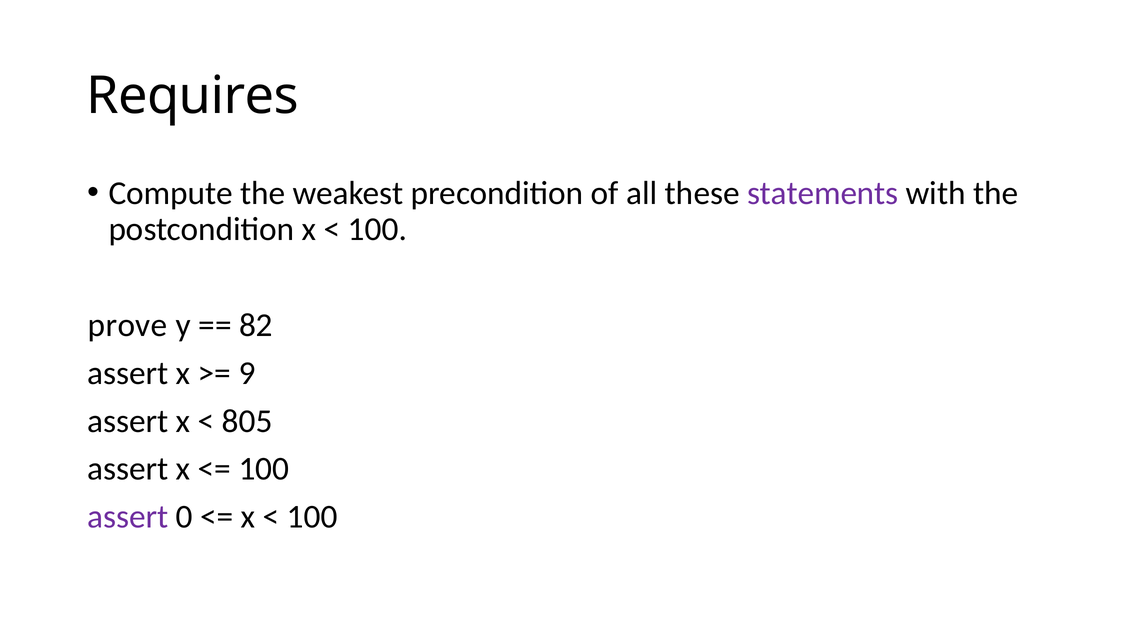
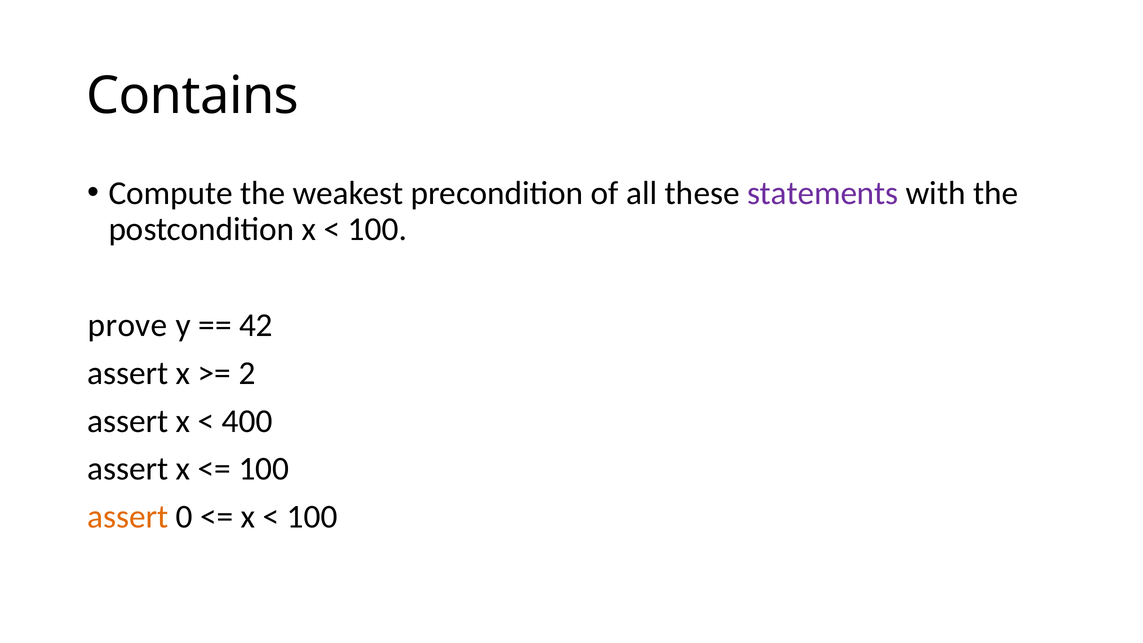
Requires: Requires -> Contains (193, 96)
82: 82 -> 42 (256, 325)
9: 9 -> 2 (247, 373)
805: 805 -> 400 (247, 421)
assert colour: purple -> orange (128, 517)
